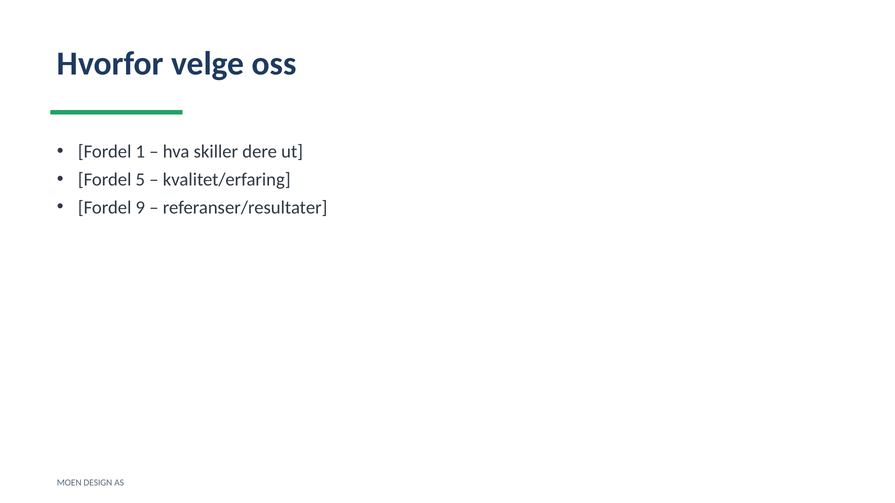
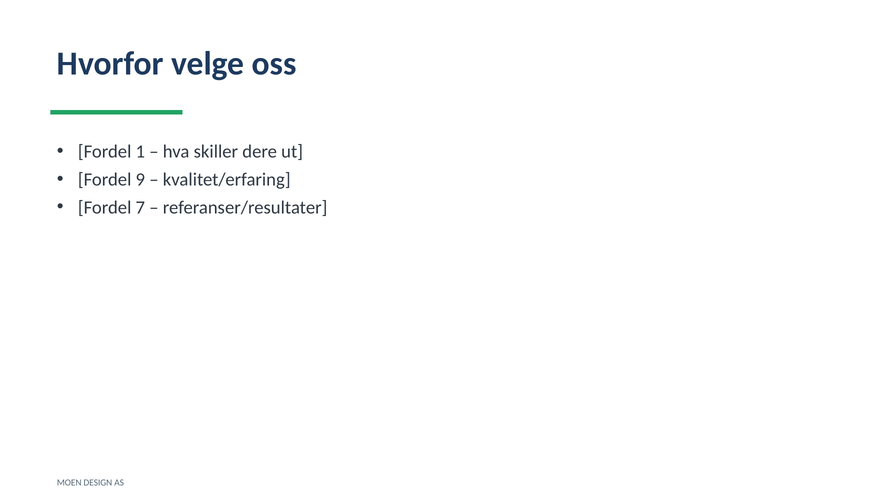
5: 5 -> 9 (140, 180)
9: 9 -> 7 (140, 208)
